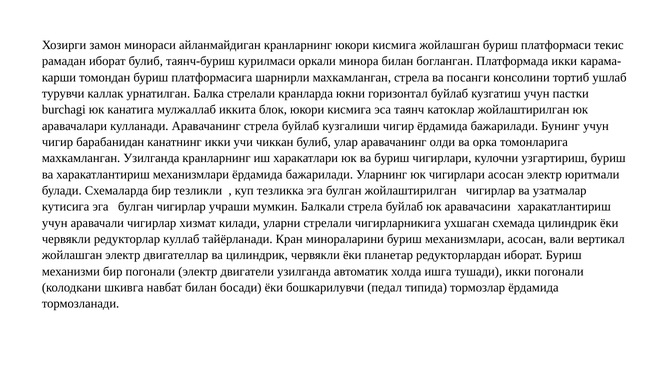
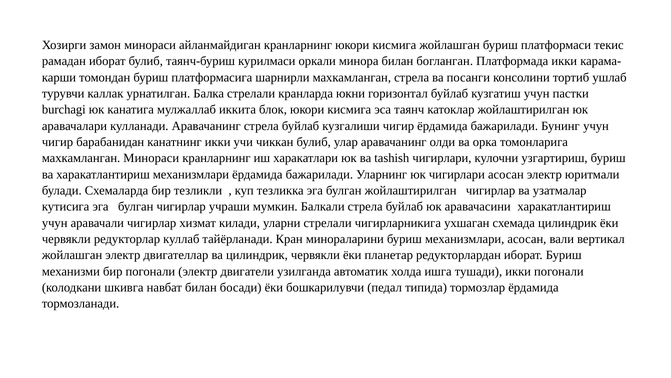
махкамланган Узилганда: Узилганда -> Минораси (151, 158)
ва буриш: буриш -> tashish (392, 158)
